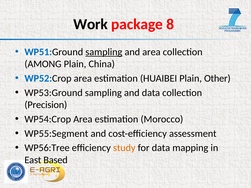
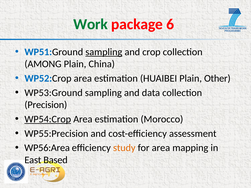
Work colour: black -> green (91, 24)
8: 8 -> 6 (170, 24)
and area: area -> crop (151, 52)
WP54:Crop underline: none -> present (48, 119)
WP55:Segment: WP55:Segment -> WP55:Precision (56, 134)
WP56:Tree: WP56:Tree -> WP56:Area (47, 148)
for data: data -> area (161, 148)
